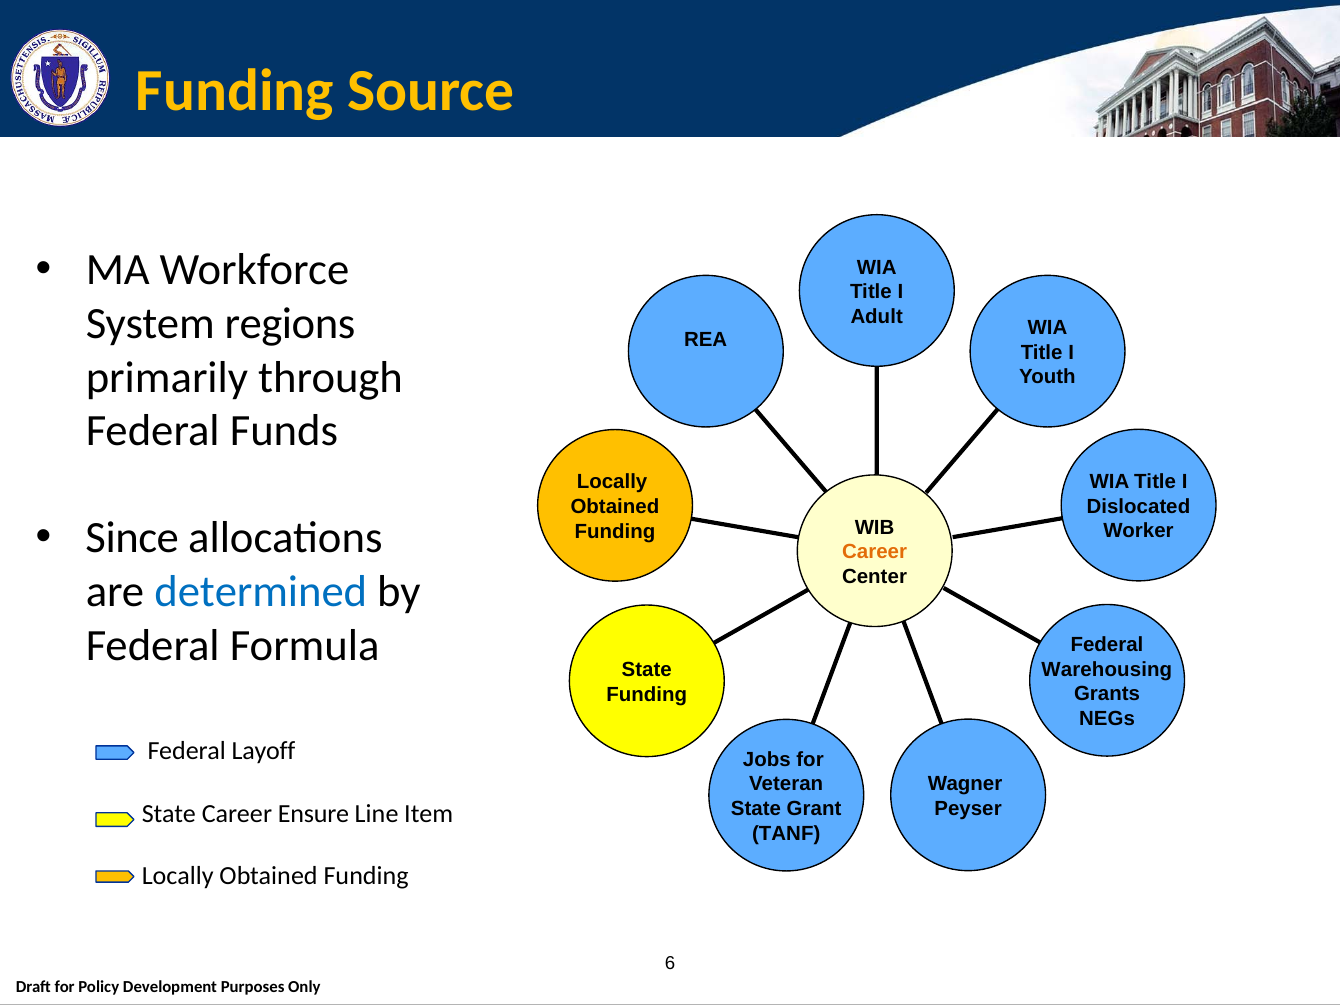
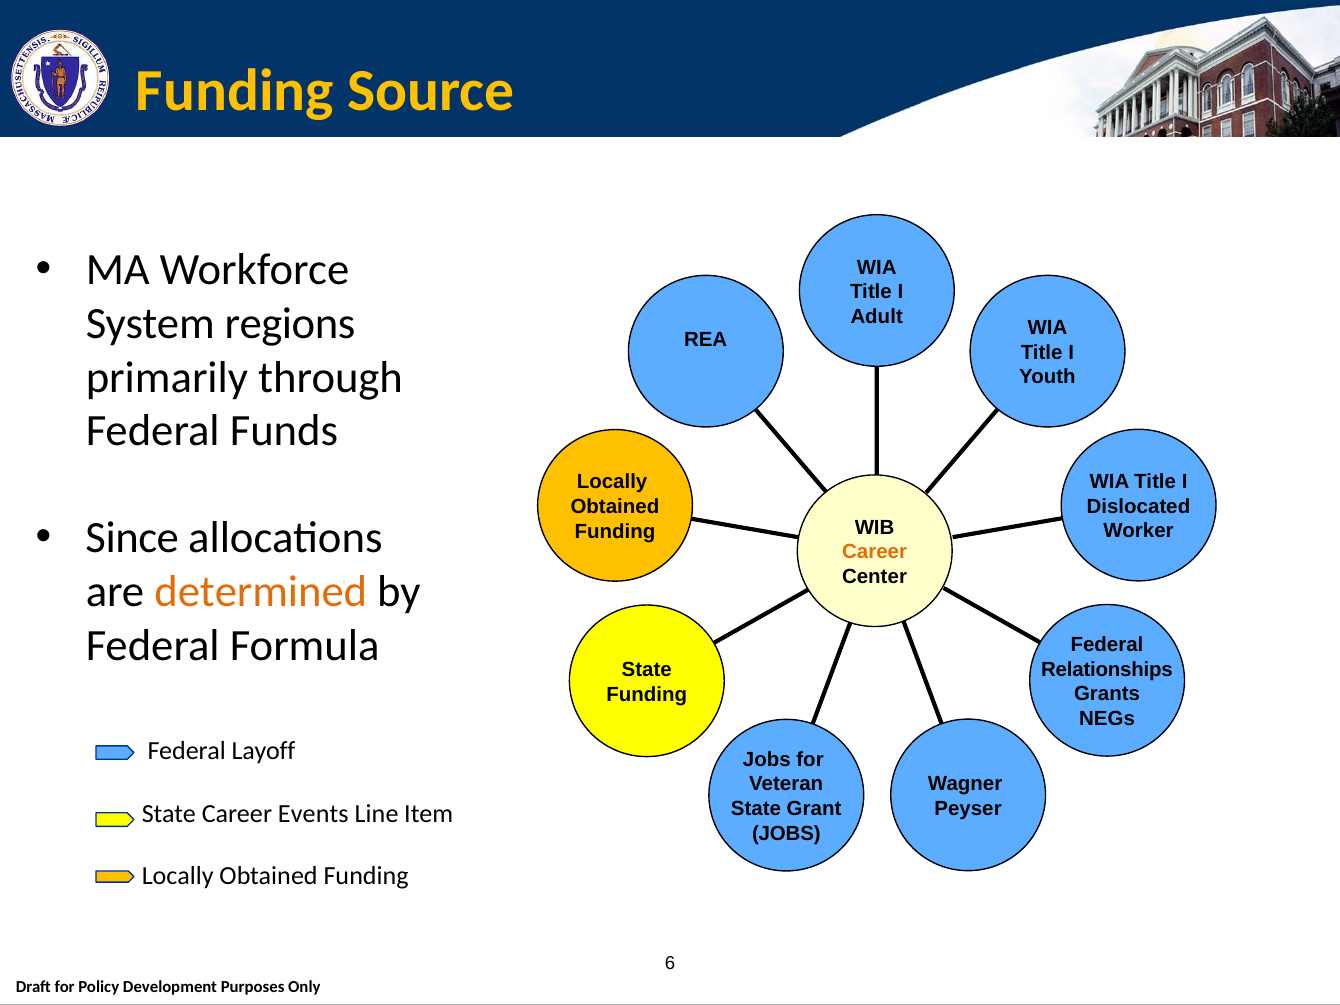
determined colour: blue -> orange (261, 592)
Warehousing: Warehousing -> Relationships (1107, 669)
Ensure: Ensure -> Events (313, 814)
TANF: TANF -> JOBS (786, 833)
